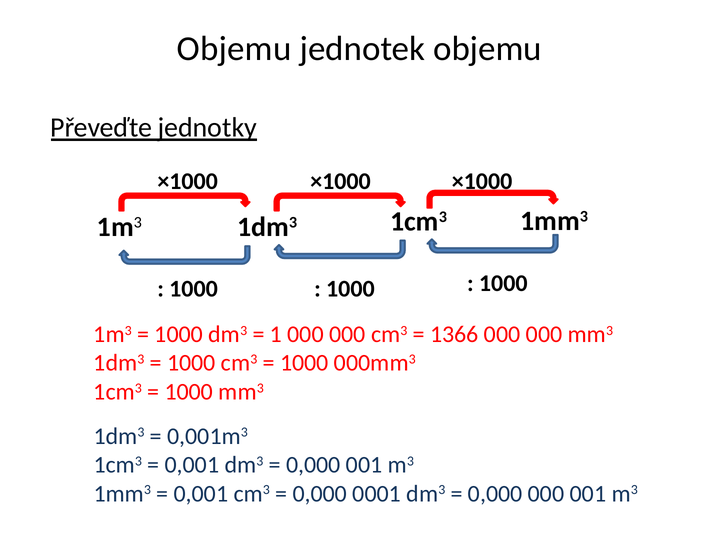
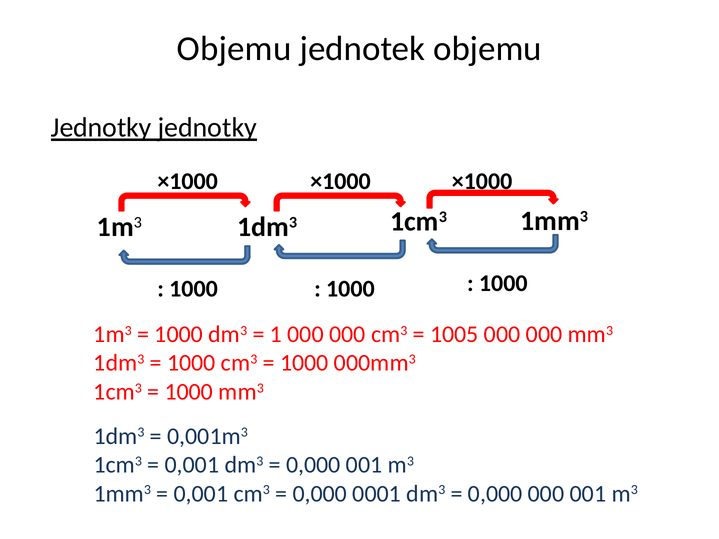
Převeďte: Převeďte -> Jednotky (101, 128)
1366: 1366 -> 1005 (454, 334)
